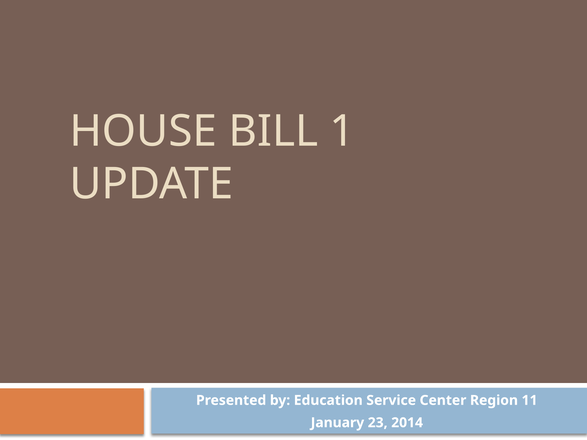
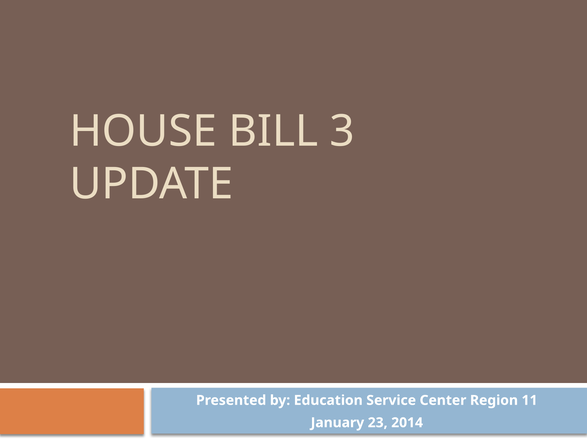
1: 1 -> 3 (342, 131)
